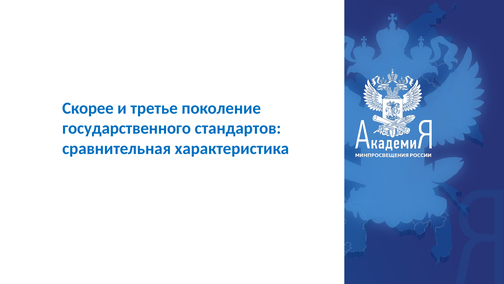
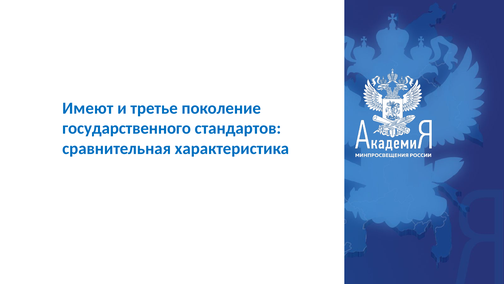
Скорее: Скорее -> Имеют (88, 108)
